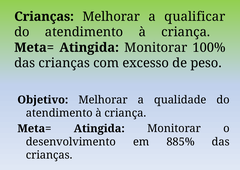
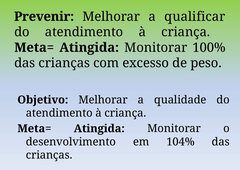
Crianças: Crianças -> Prevenir (44, 17)
885%: 885% -> 104% (181, 141)
